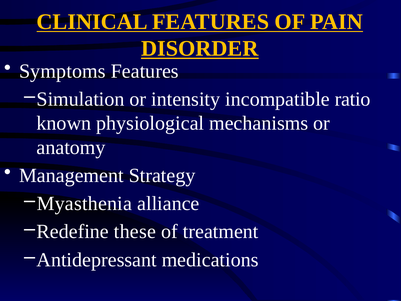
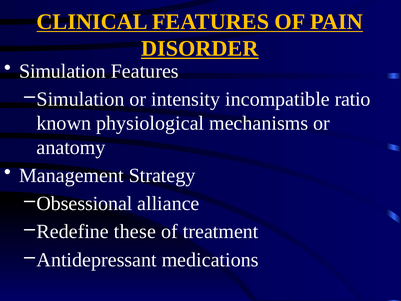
Symptoms: Symptoms -> Simulation (62, 71)
Myasthenia: Myasthenia -> Obsessional (84, 203)
